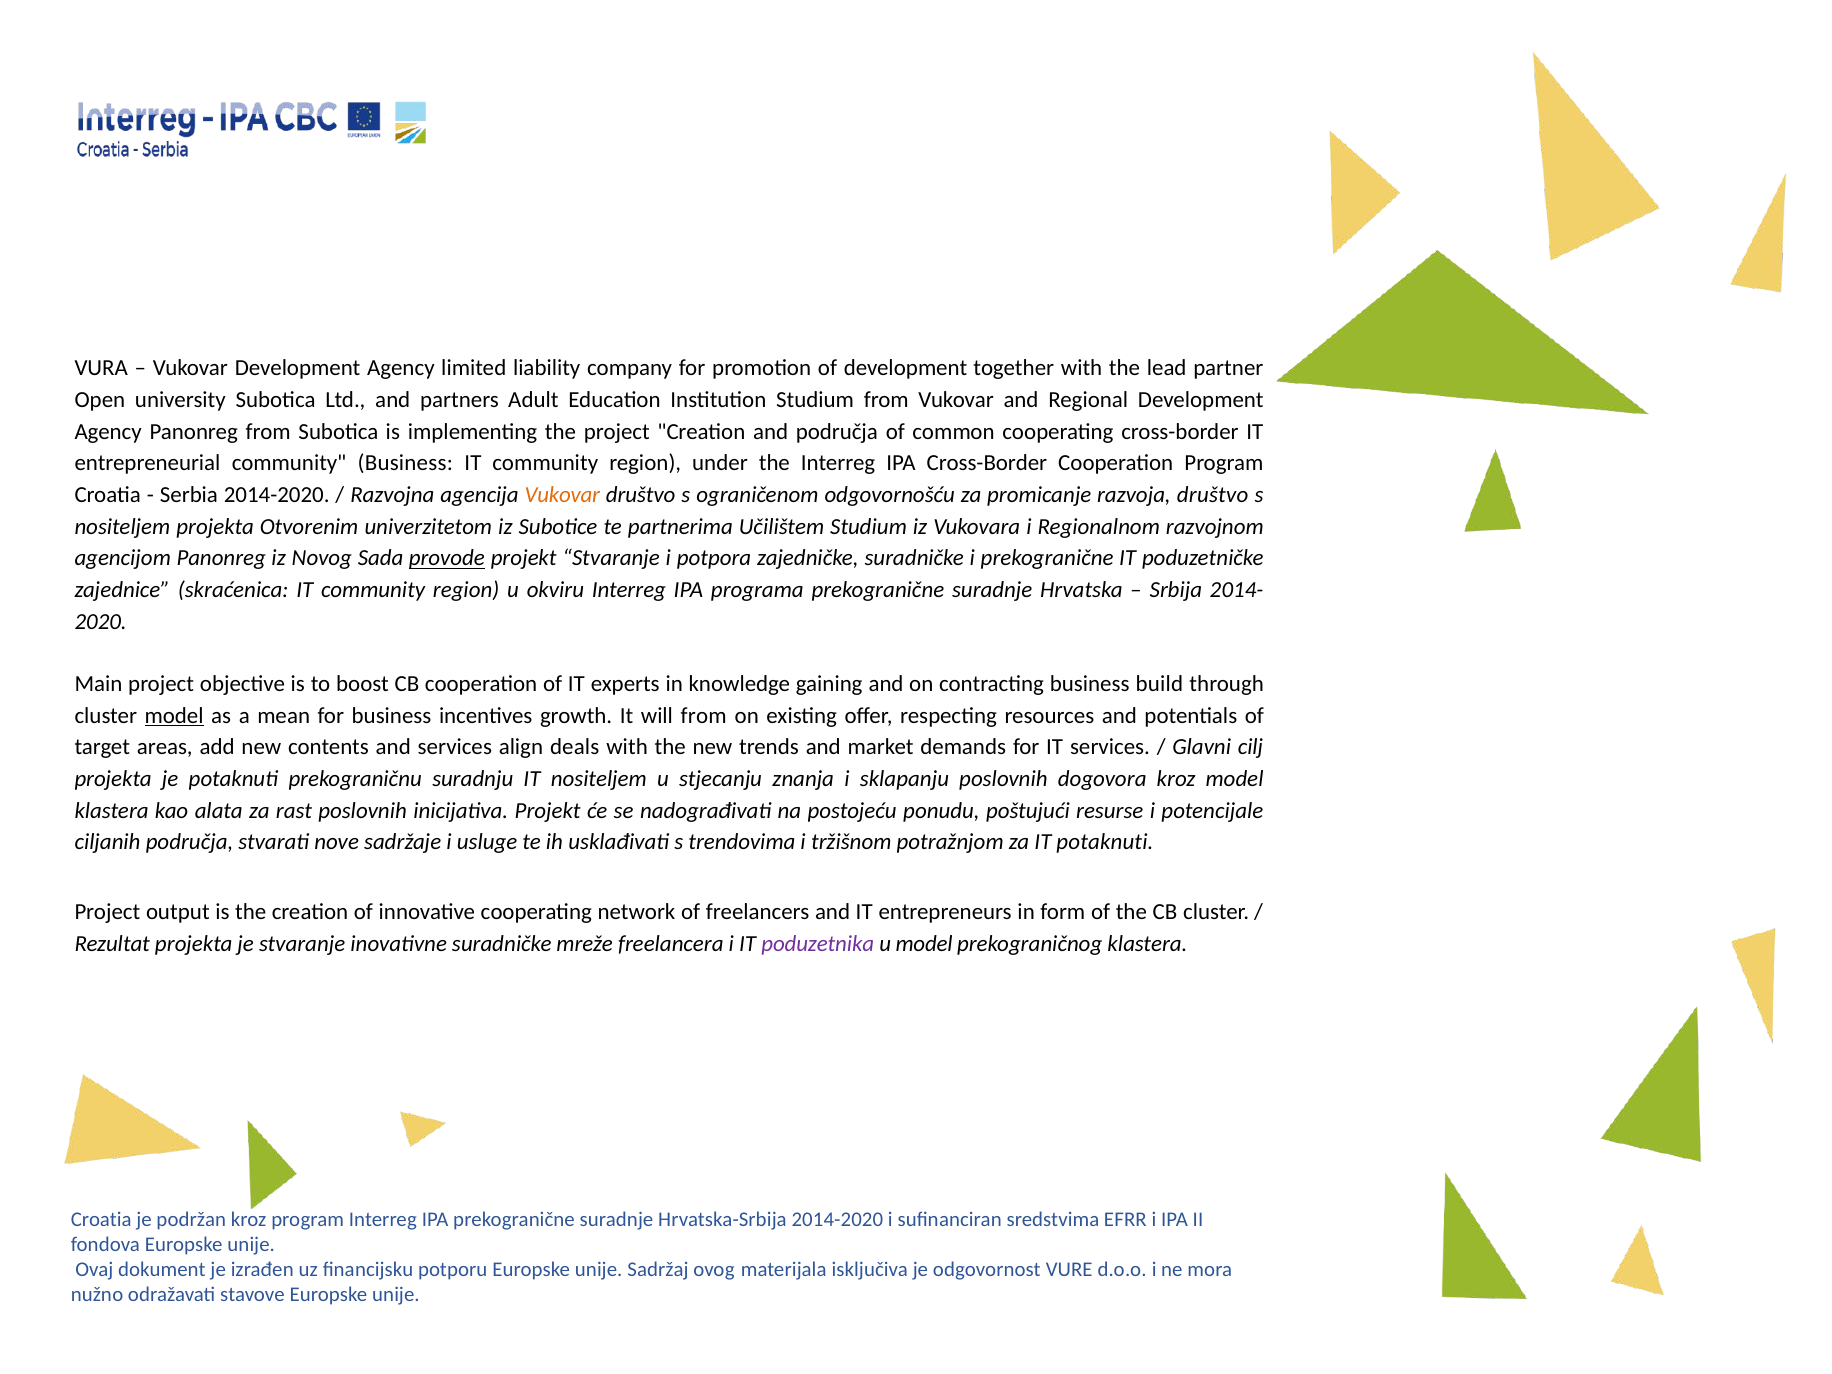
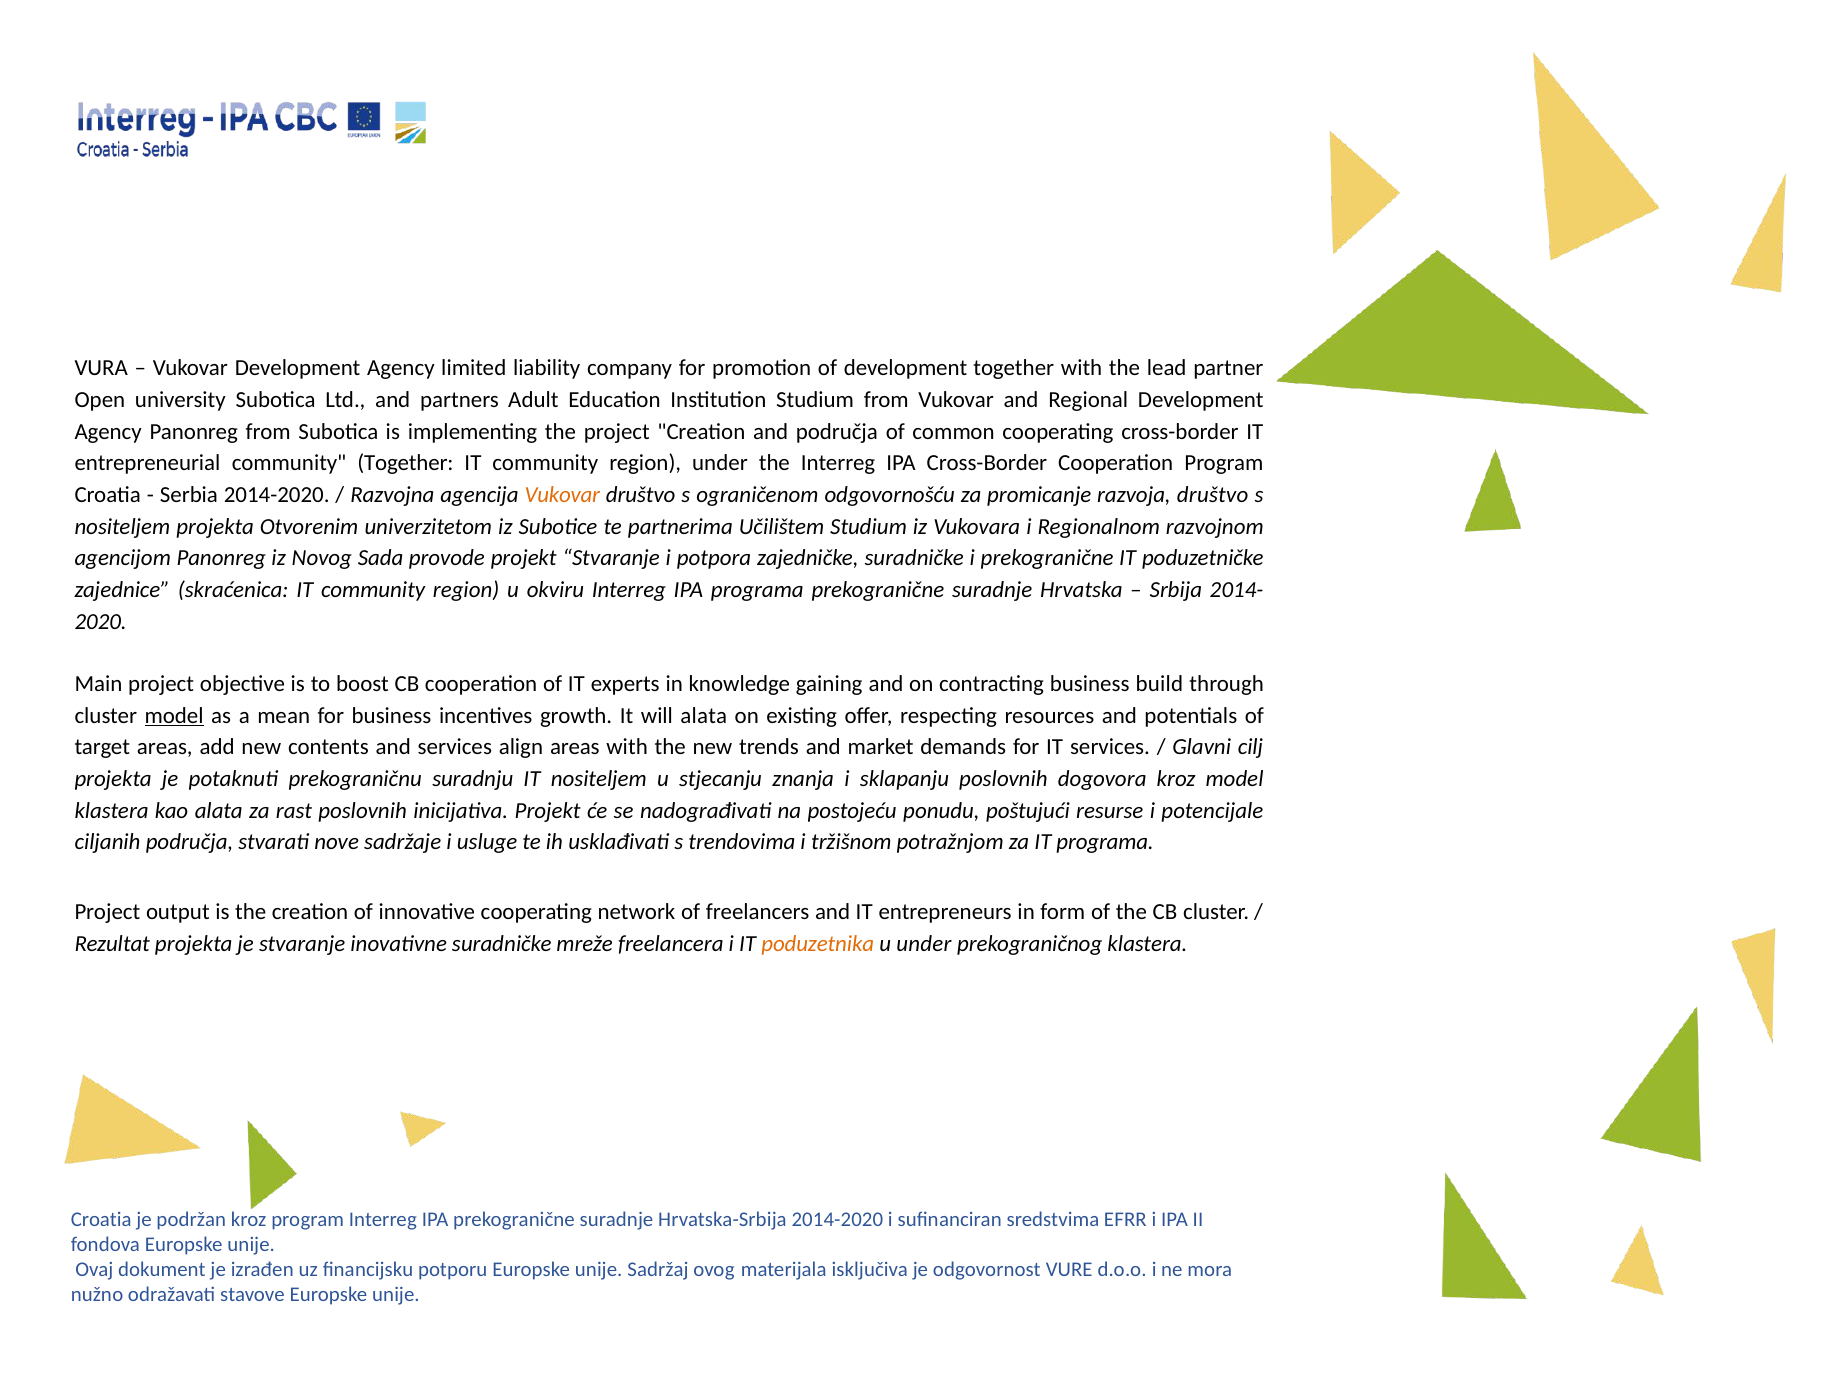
community Business: Business -> Together (405, 463)
provode underline: present -> none (447, 558)
will from: from -> alata (704, 716)
align deals: deals -> areas (575, 747)
IT potaknuti: potaknuti -> programa (1105, 842)
poduzetnika colour: purple -> orange (818, 944)
u model: model -> under (924, 944)
